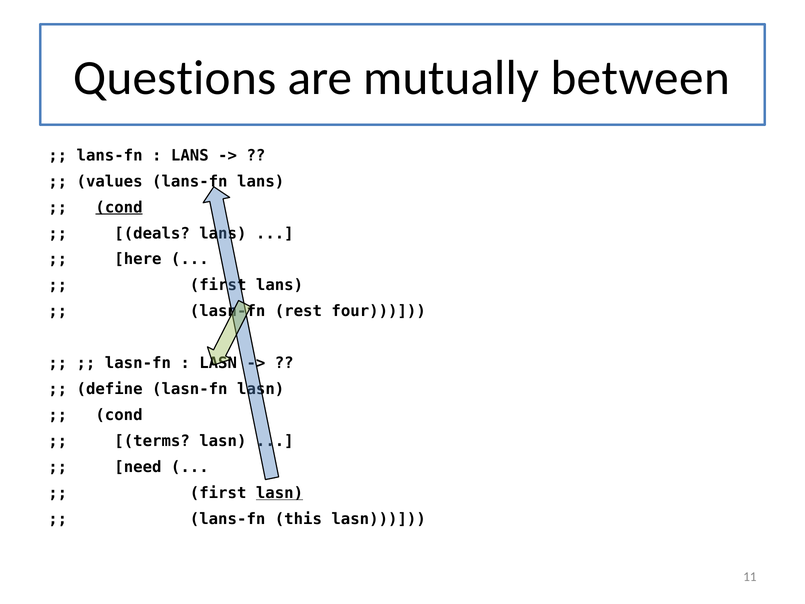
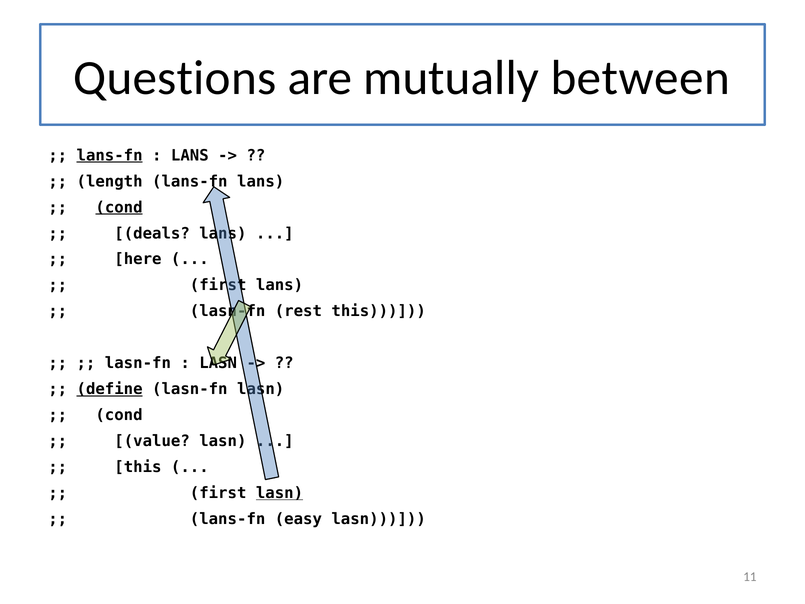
lans-fn underline: none -> present (110, 155)
values: values -> length (110, 181)
rest four: four -> this (379, 311)
define underline: none -> present (110, 389)
terms: terms -> value (152, 441)
need: need -> this (138, 467)
this: this -> easy (298, 519)
